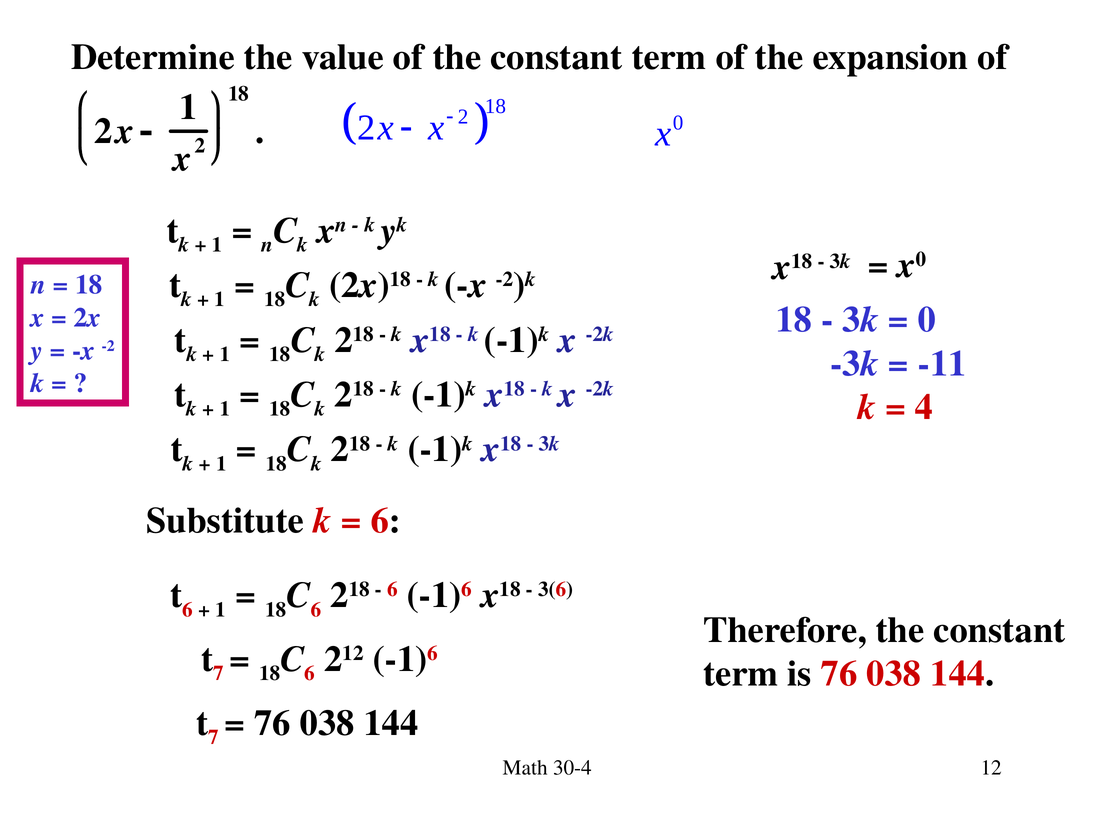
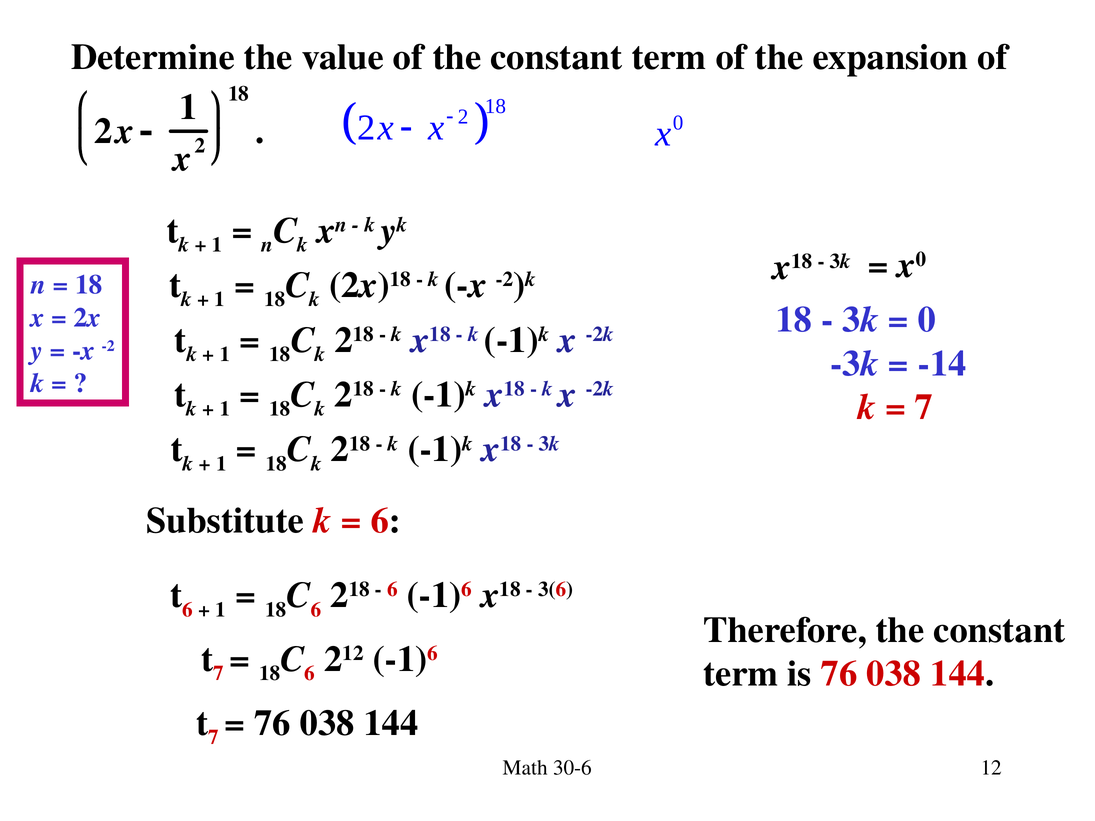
-11: -11 -> -14 (942, 364)
4: 4 -> 7 (924, 407)
30-4: 30-4 -> 30-6 (573, 768)
